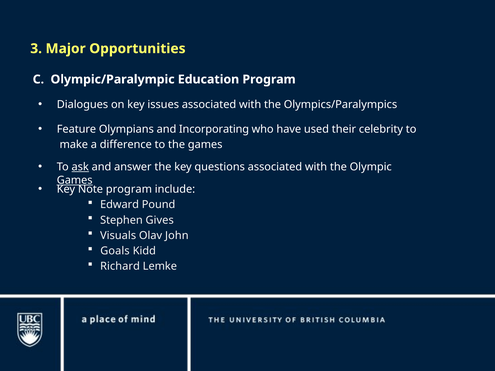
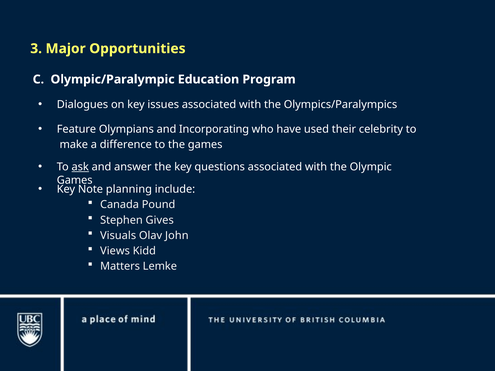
Games underline: present -> none (75, 180)
Note program: program -> planning (129, 189)
Edward: Edward -> Canada (120, 205)
Goals: Goals -> Views (115, 251)
Richard: Richard -> Matters (120, 266)
